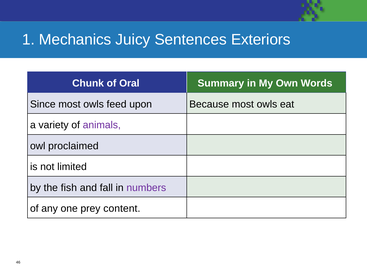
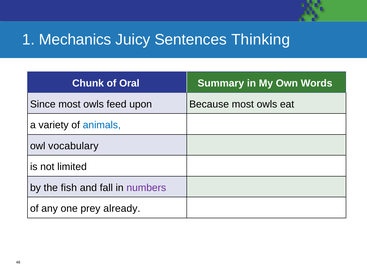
Exteriors: Exteriors -> Thinking (261, 40)
animals colour: purple -> blue (102, 125)
proclaimed: proclaimed -> vocabulary (73, 146)
content: content -> already (122, 209)
